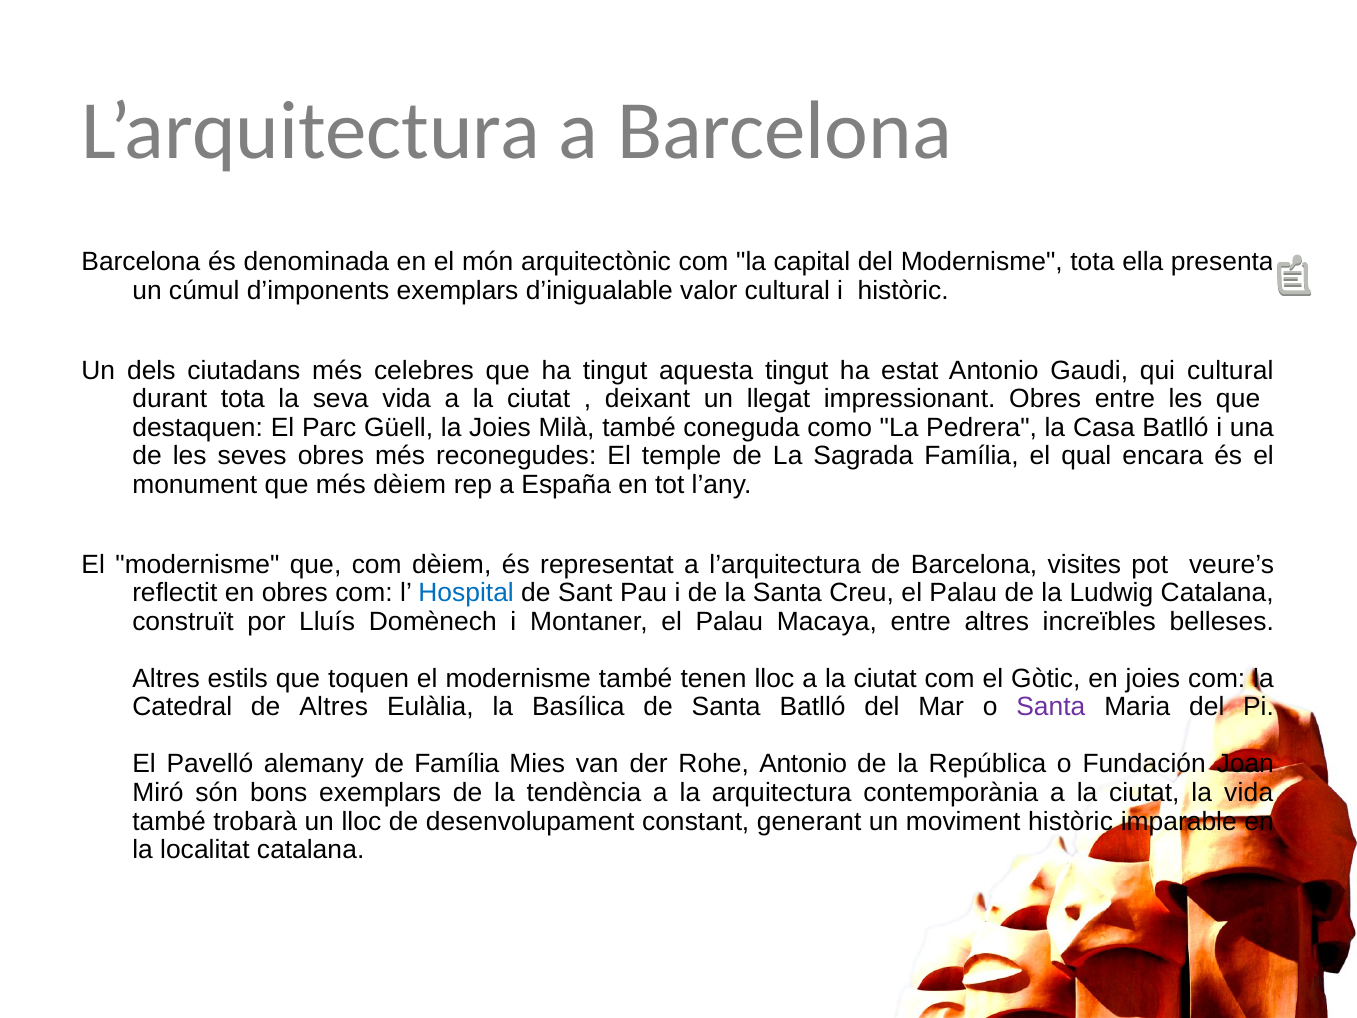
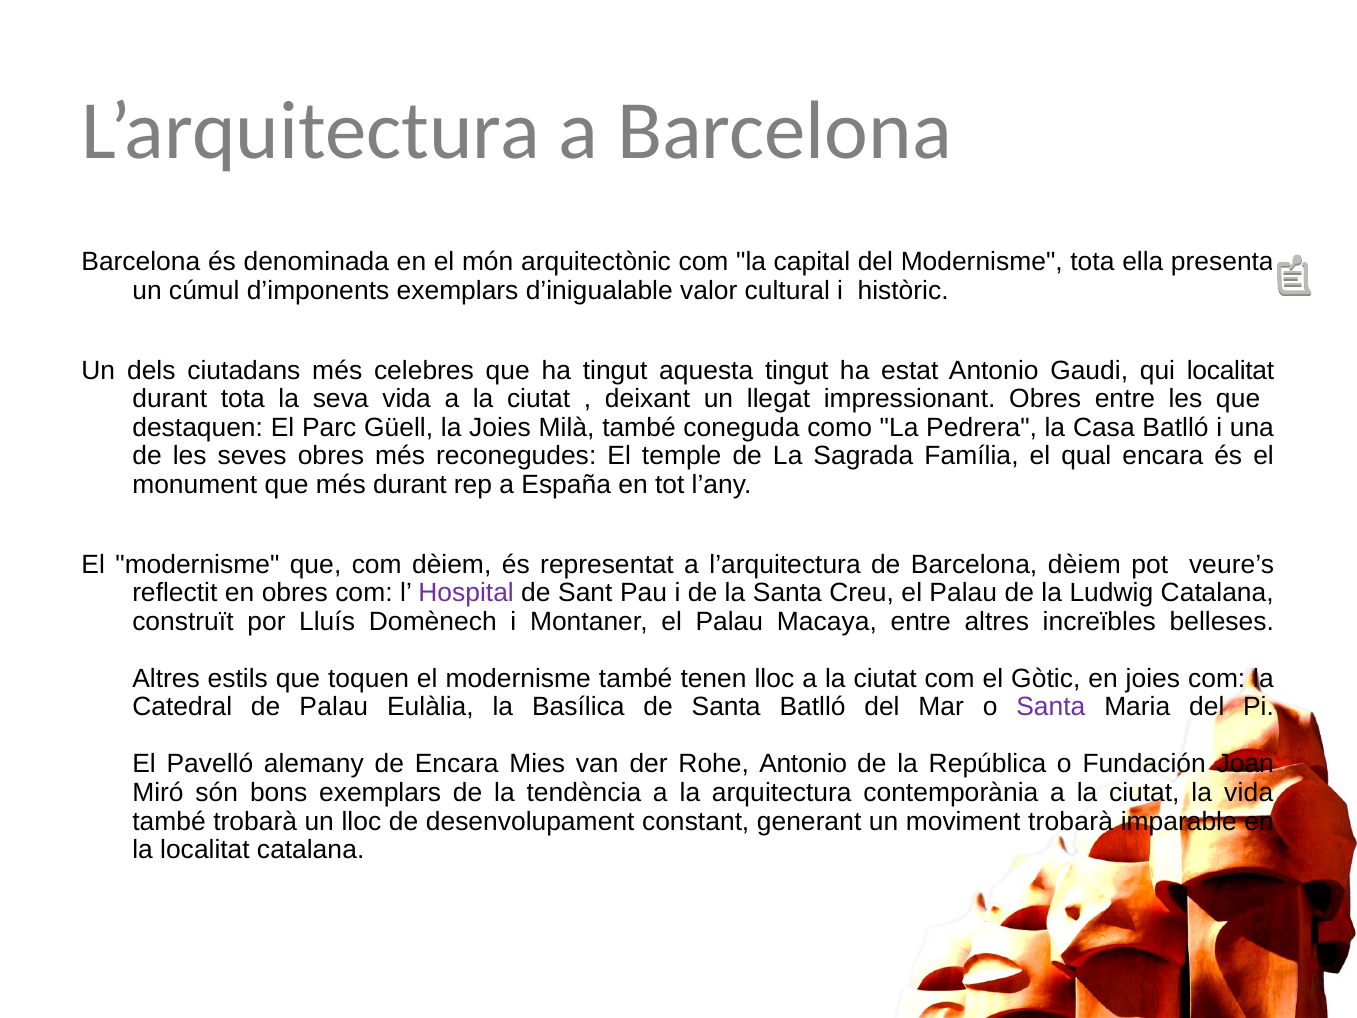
qui cultural: cultural -> localitat (1230, 370)
més dèiem: dèiem -> durant (410, 484)
Barcelona visites: visites -> dèiem (1084, 564)
Hospital colour: blue -> purple (466, 593)
de Altres: Altres -> Palau (334, 707)
de Família: Família -> Encara (457, 764)
moviment històric: històric -> trobarà (1071, 821)
